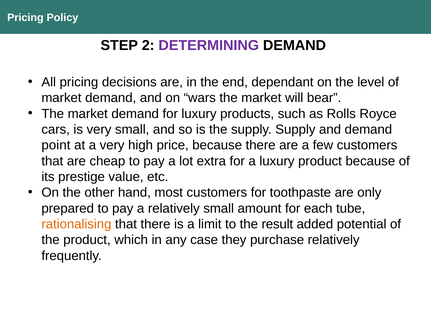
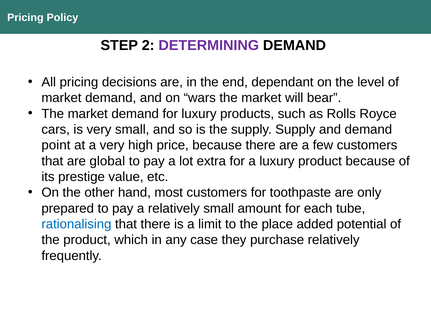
cheap: cheap -> global (107, 161)
rationalising colour: orange -> blue (76, 224)
result: result -> place (277, 224)
